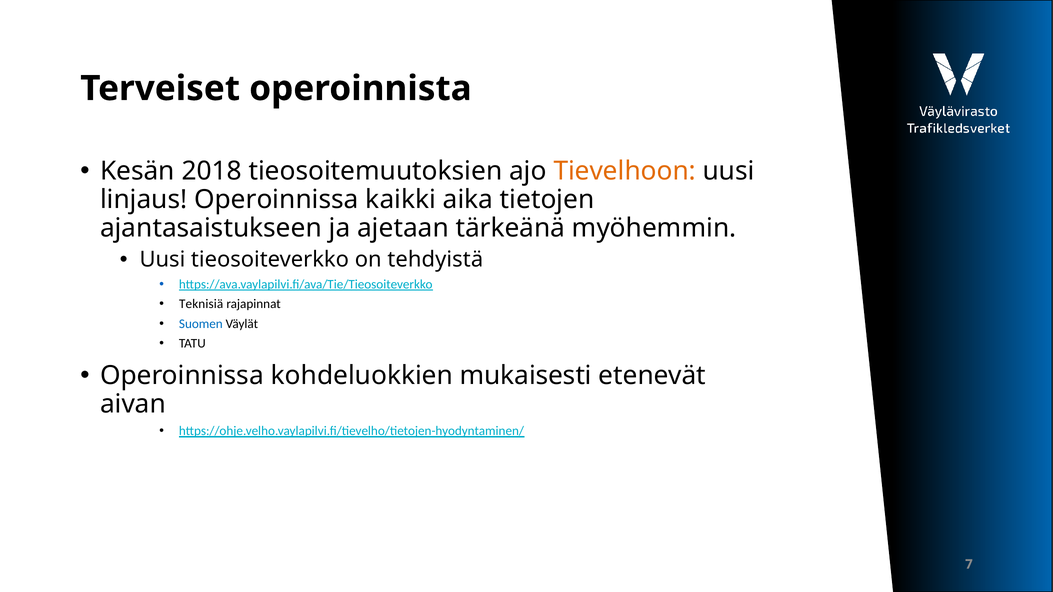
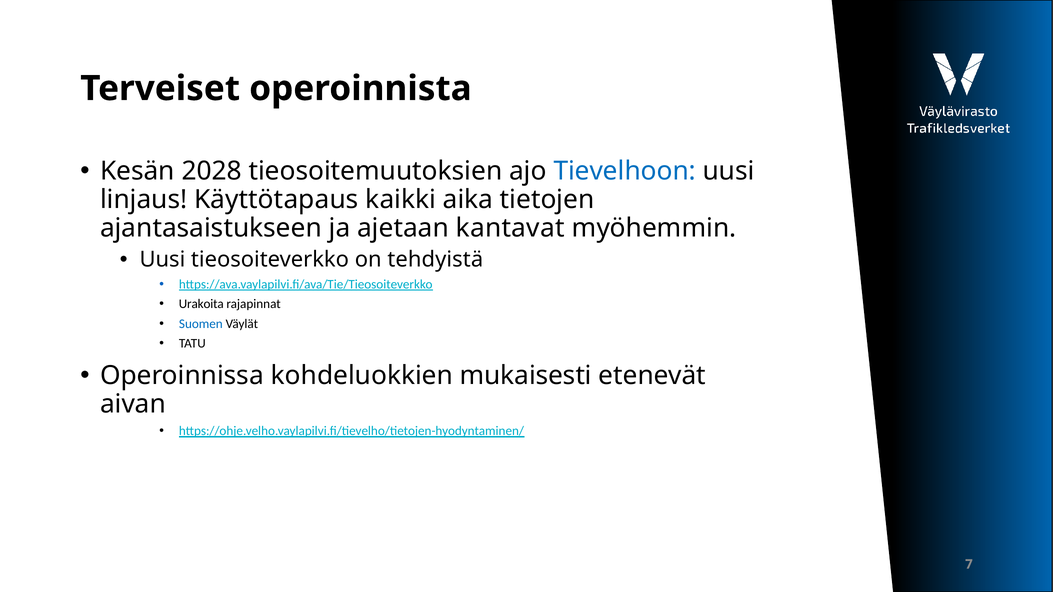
2018: 2018 -> 2028 (212, 171)
Tievelhoon colour: orange -> blue (625, 171)
linjaus Operoinnissa: Operoinnissa -> Käyttötapaus (276, 200)
tärkeänä: tärkeänä -> kantavat (510, 228)
Teknisiä: Teknisiä -> Urakoita (201, 304)
